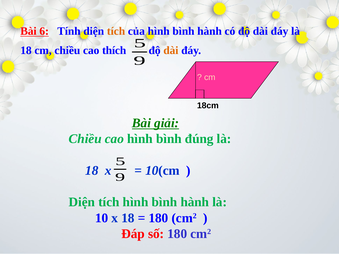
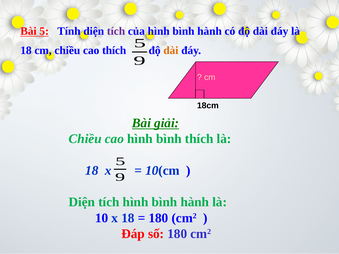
Bài 6: 6 -> 5 (44, 31)
tích colour: orange -> purple (116, 31)
bình đúng: đúng -> thích (199, 139)
